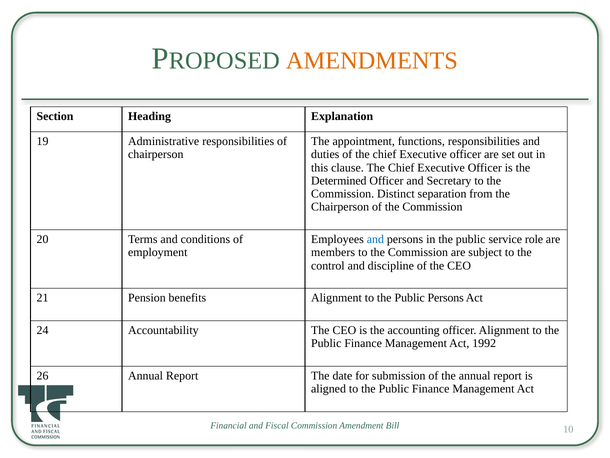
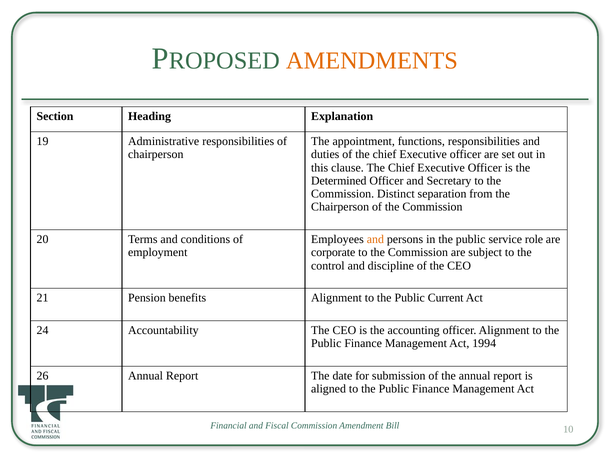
and colour: blue -> orange (375, 239)
members: members -> corporate (333, 252)
Public Persons: Persons -> Current (446, 298)
1992: 1992 -> 1994 (484, 343)
